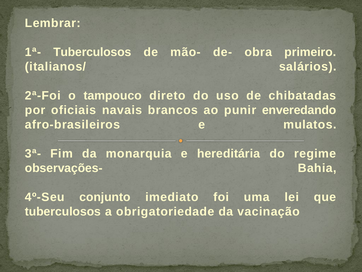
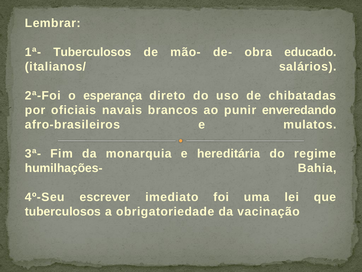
primeiro: primeiro -> educado (310, 52)
tampouco: tampouco -> esperança (113, 95)
observações-: observações- -> humilhações- (64, 168)
conjunto: conjunto -> escrever (105, 197)
